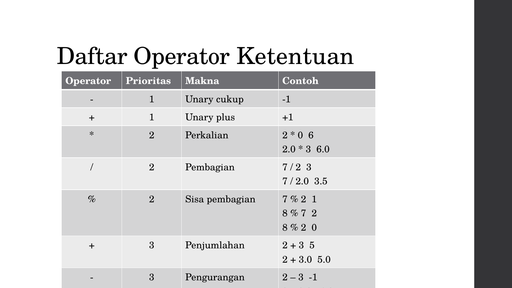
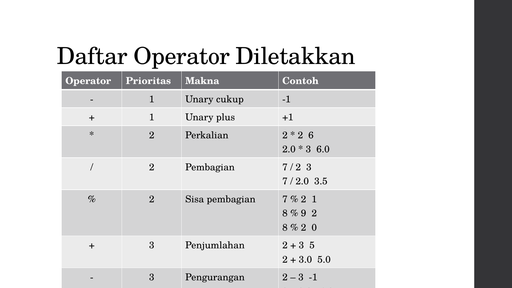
Ketentuan: Ketentuan -> Diletakkan (296, 56)
0: 0 -> 2 (300, 135)
7: 7 -> 9 (304, 213)
